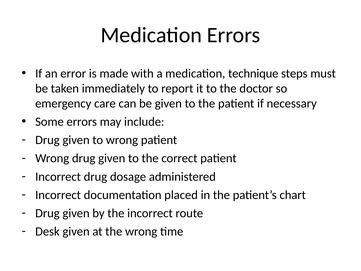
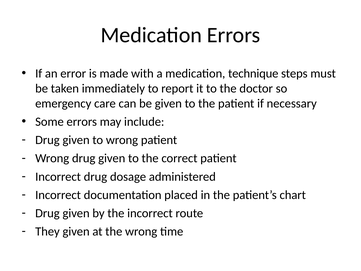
Desk: Desk -> They (47, 231)
